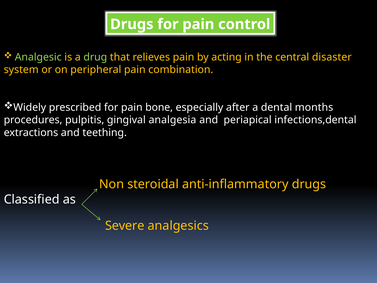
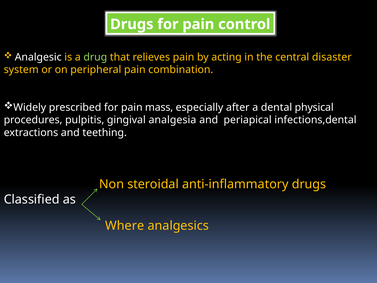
Analgesic colour: light green -> white (38, 57)
bone: bone -> mass (159, 107)
months: months -> physical (314, 107)
Severe: Severe -> Where (125, 226)
